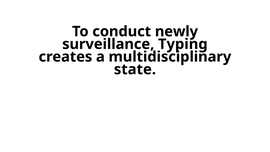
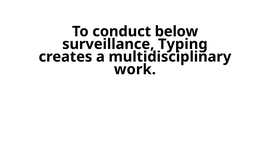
newly: newly -> below (176, 31)
state: state -> work (135, 69)
